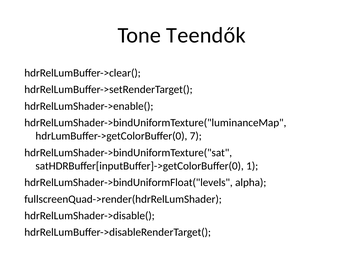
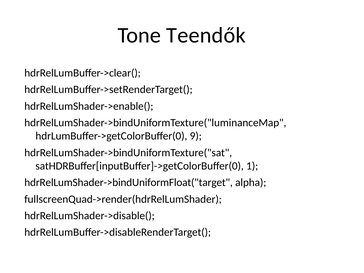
7: 7 -> 9 (196, 136)
hdrRelLumShader->bindUniformFloat("levels: hdrRelLumShader->bindUniformFloat("levels -> hdrRelLumShader->bindUniformFloat("target (129, 183)
